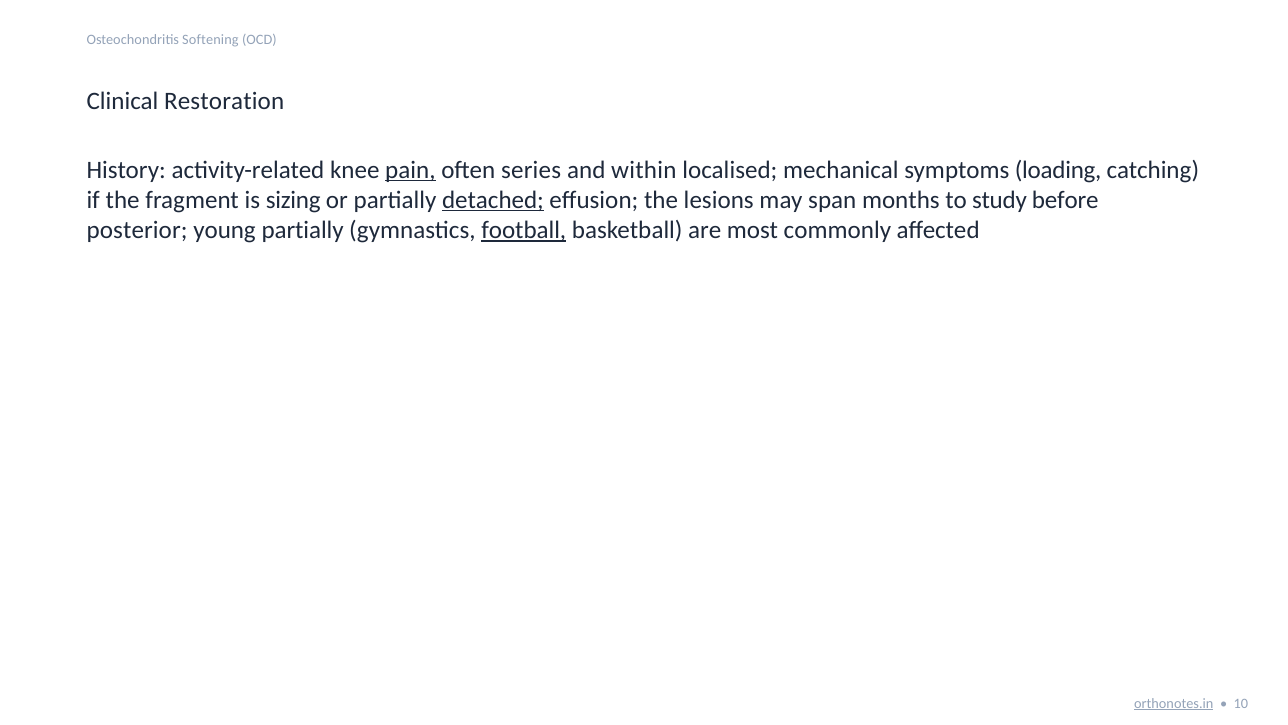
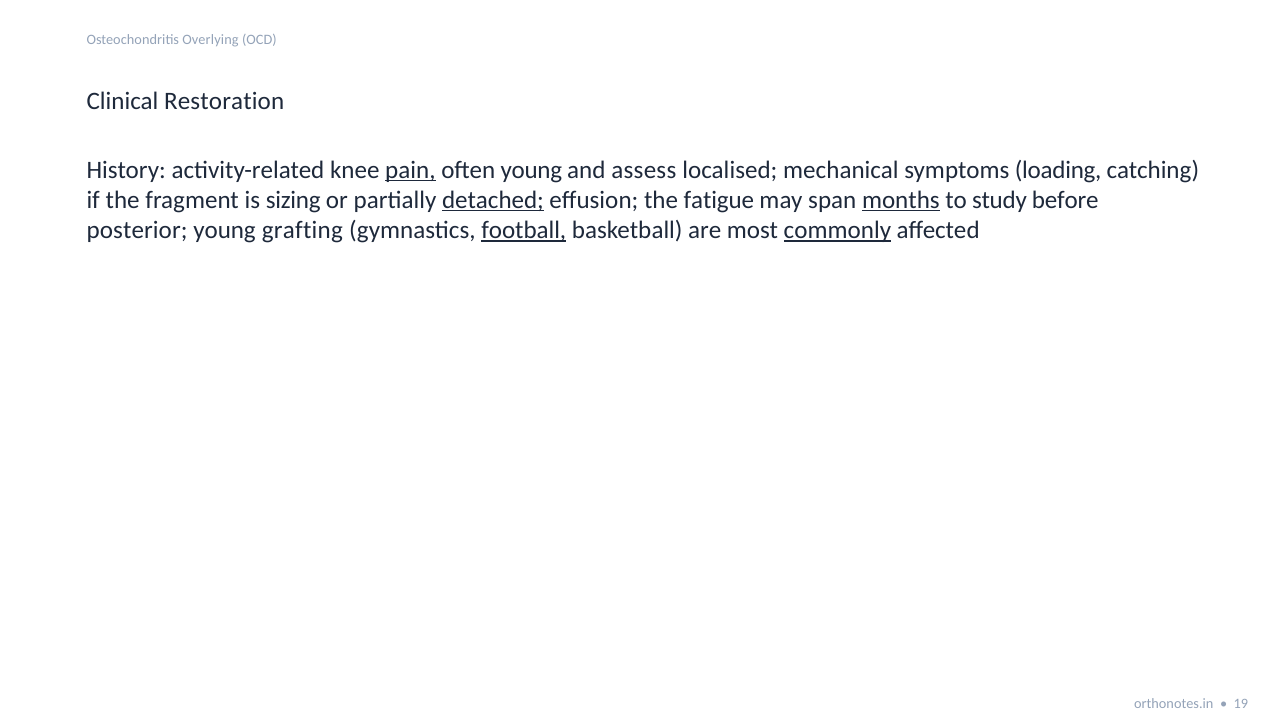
Softening: Softening -> Overlying (210, 40)
often series: series -> young (531, 170)
within: within -> assess (644, 170)
lesions: lesions -> fatigue (719, 200)
months underline: none -> present (901, 200)
young partially: partially -> grafting (302, 230)
commonly underline: none -> present (837, 230)
orthonotes.in underline: present -> none (1174, 703)
10: 10 -> 19 (1241, 703)
